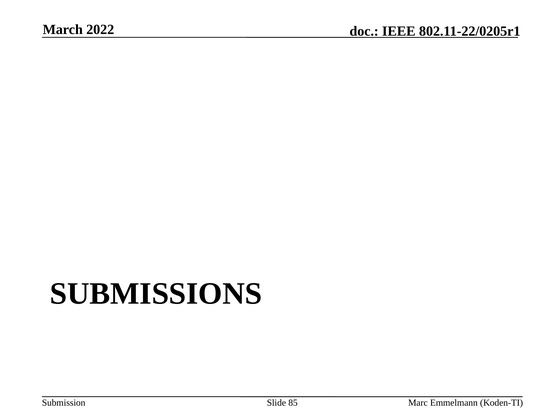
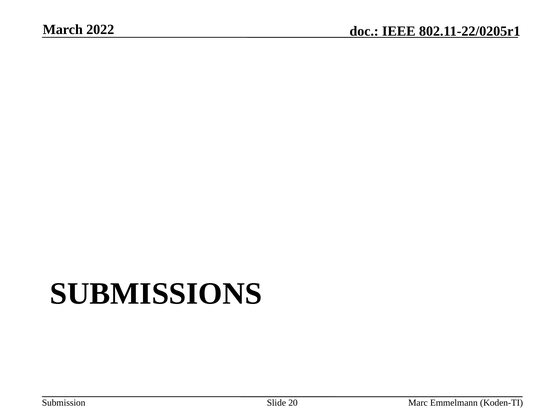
85: 85 -> 20 (293, 403)
